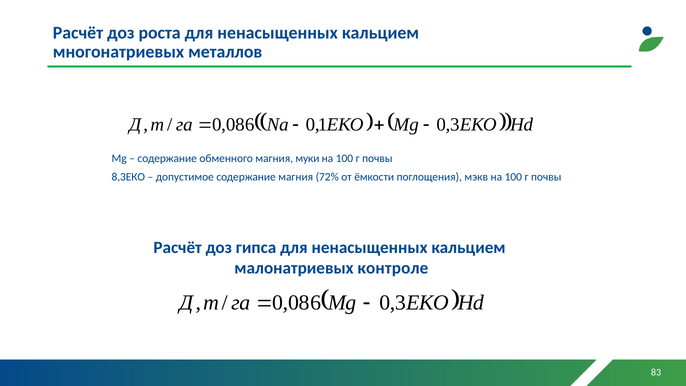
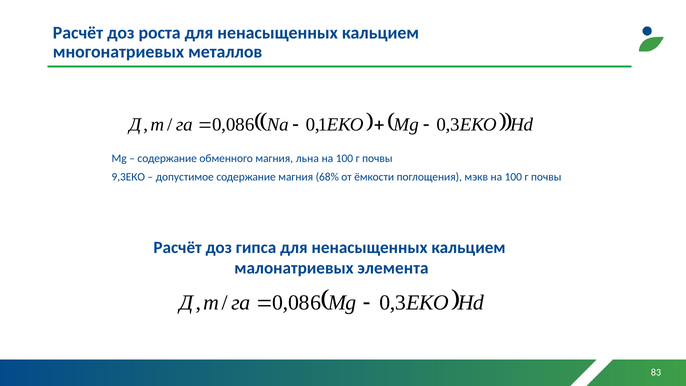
муки: муки -> льна (307, 159)
8,3ЕКО: 8,3ЕКО -> 9,3ЕКО (128, 177)
72%: 72% -> 68% (327, 177)
контроле: контроле -> элемента (393, 268)
